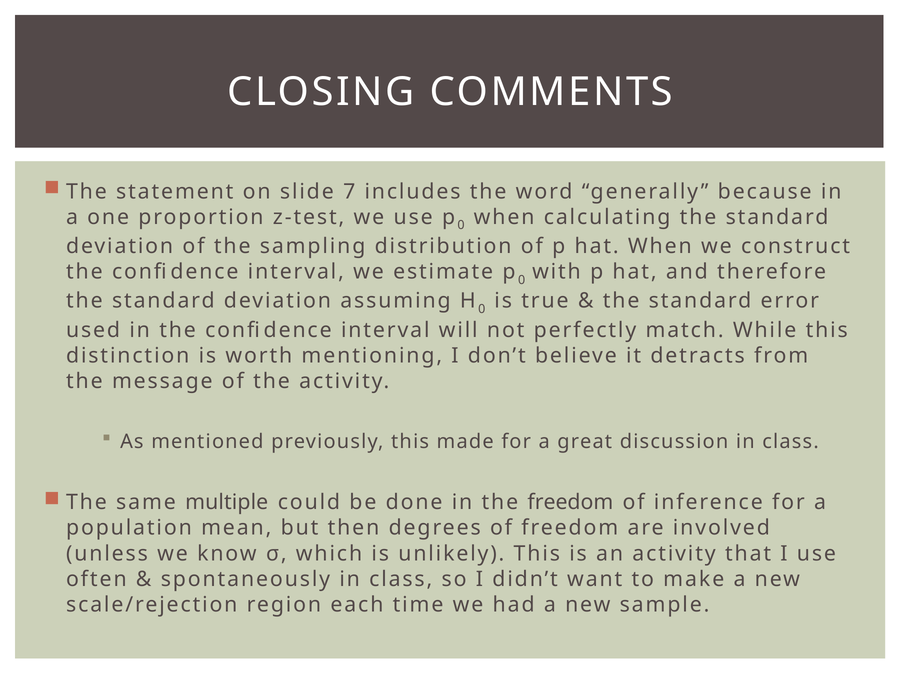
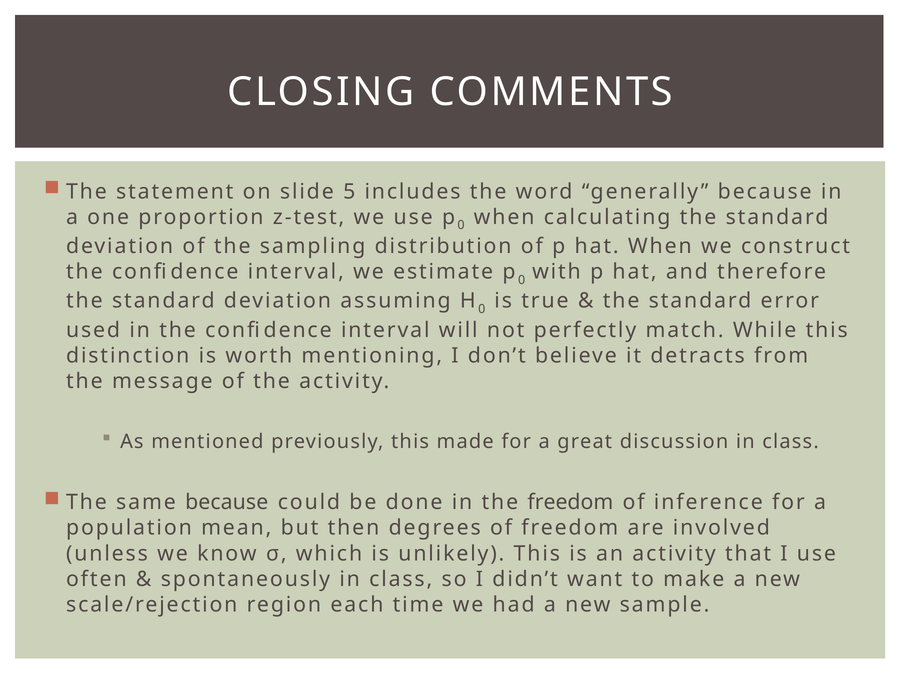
7: 7 -> 5 (349, 191)
same multiple: multiple -> because (227, 502)
